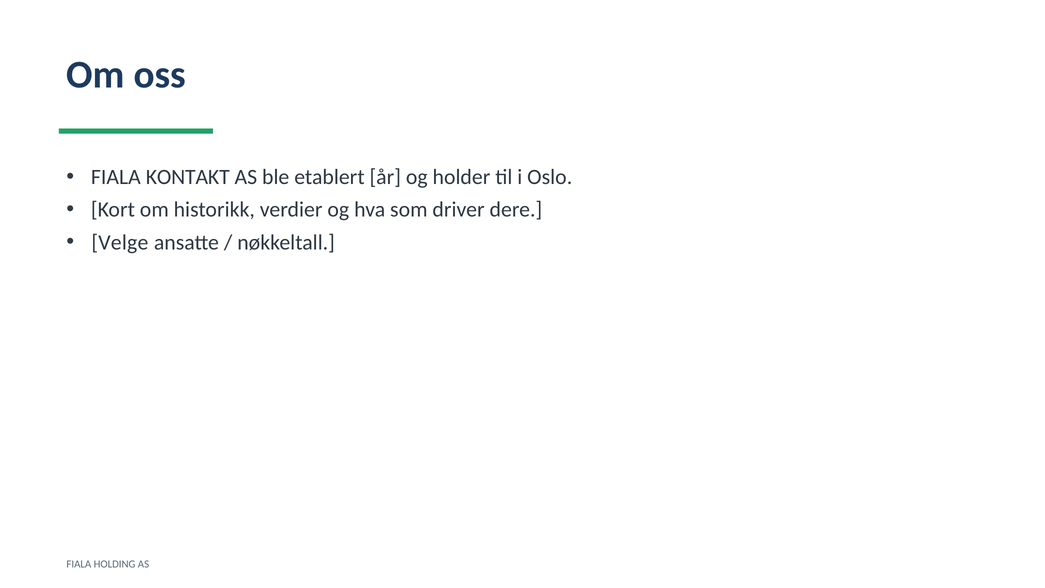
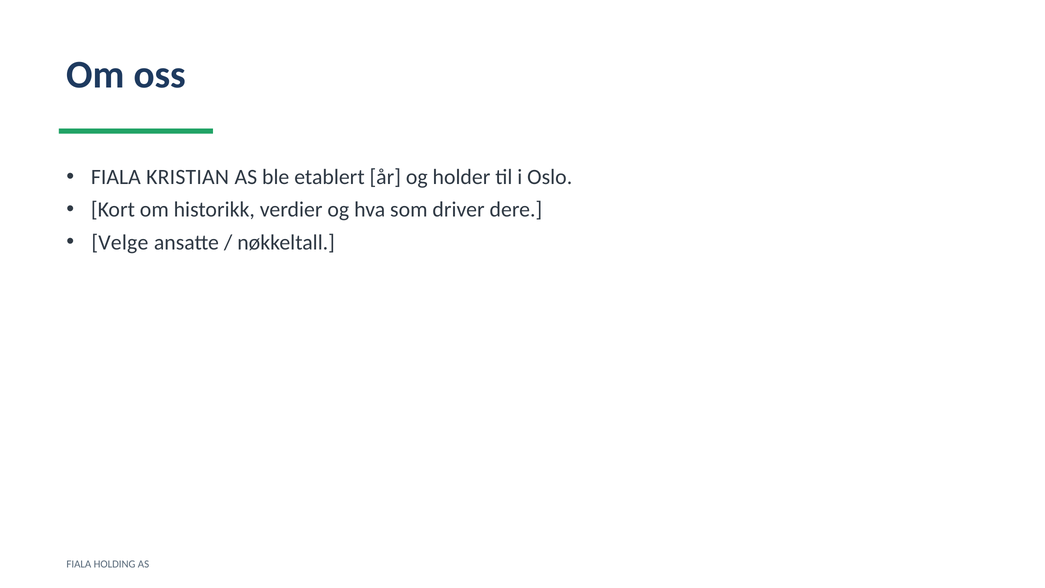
KONTAKT: KONTAKT -> KRISTIAN (188, 177)
